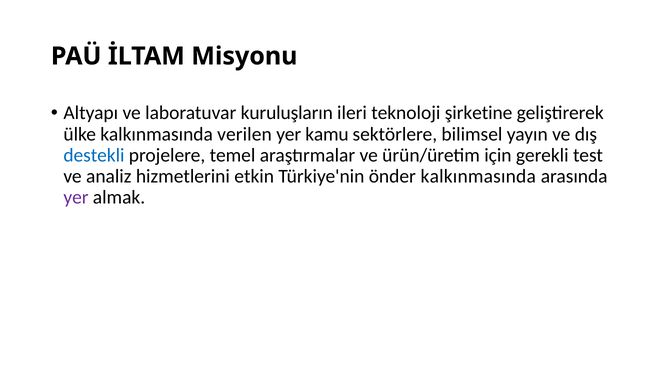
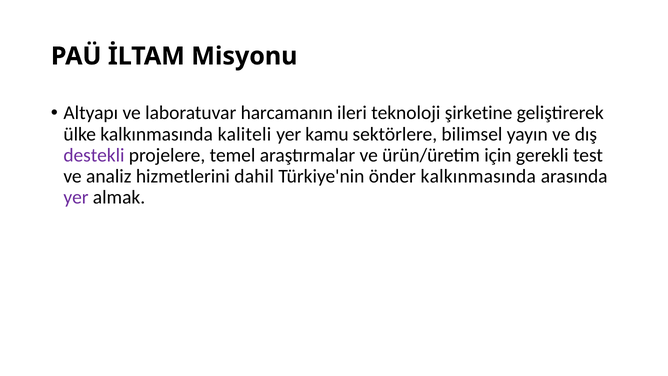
kuruluşların: kuruluşların -> harcamanın (287, 113)
verilen: verilen -> kaliteli (244, 134)
destekli colour: blue -> purple (94, 155)
etkin: etkin -> dahil (254, 176)
